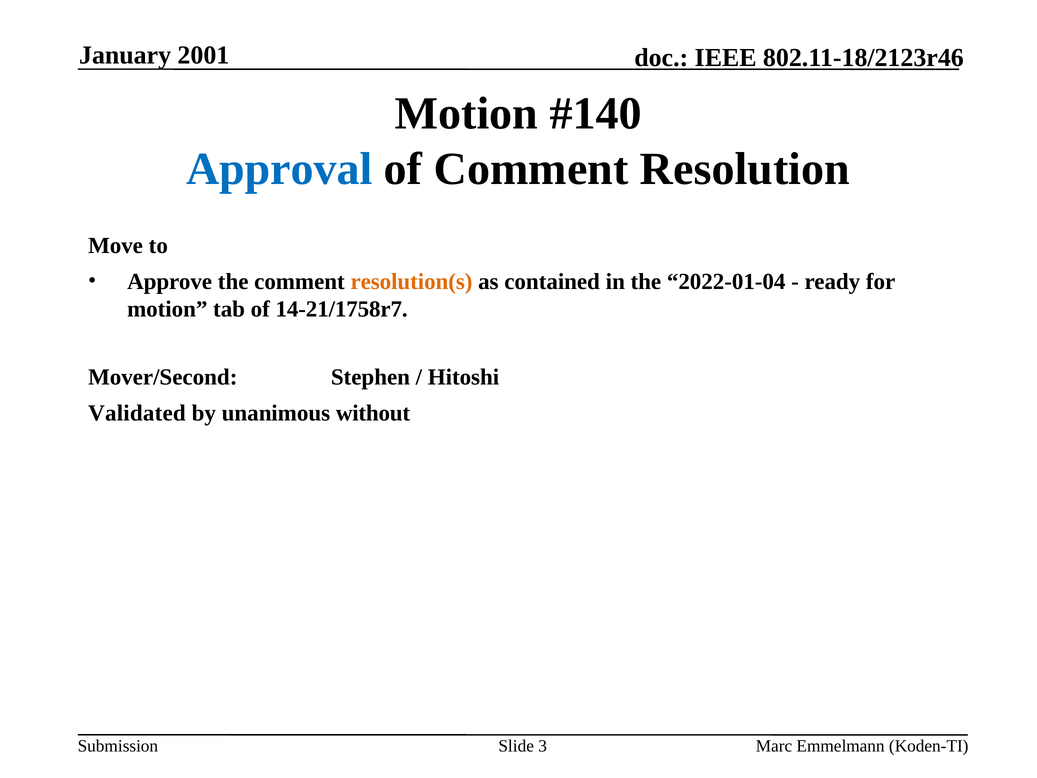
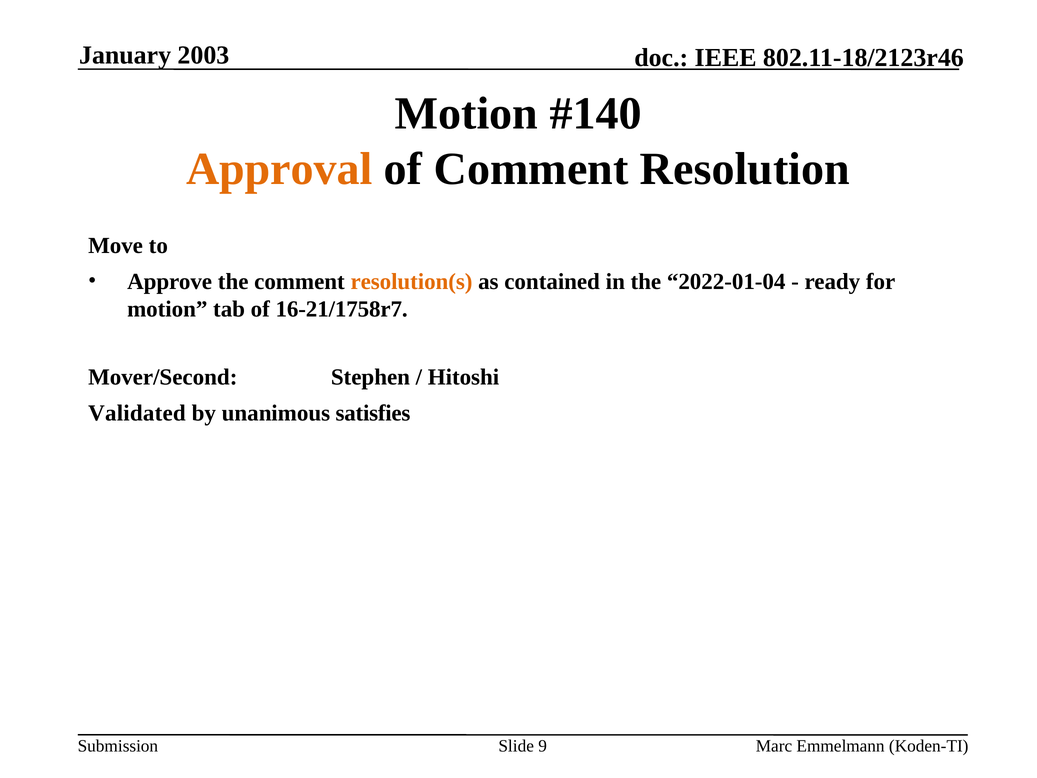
2001: 2001 -> 2003 (203, 55)
Approval colour: blue -> orange (279, 169)
14-21/1758r7: 14-21/1758r7 -> 16-21/1758r7 (342, 309)
without: without -> satisfies (373, 413)
3: 3 -> 9 (543, 746)
